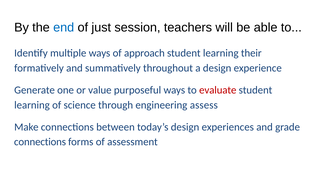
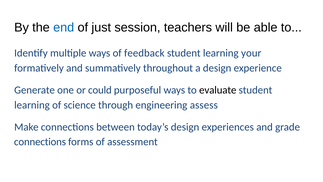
approach: approach -> feedback (144, 53)
their: their -> your (251, 53)
value: value -> could (100, 90)
evaluate colour: red -> black (218, 90)
